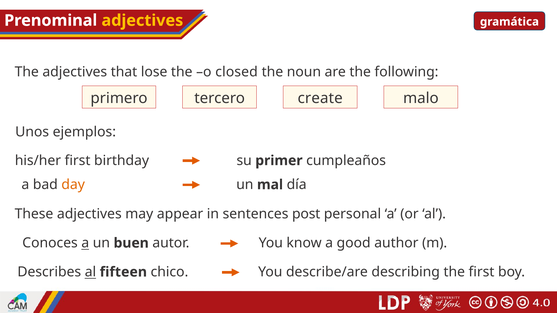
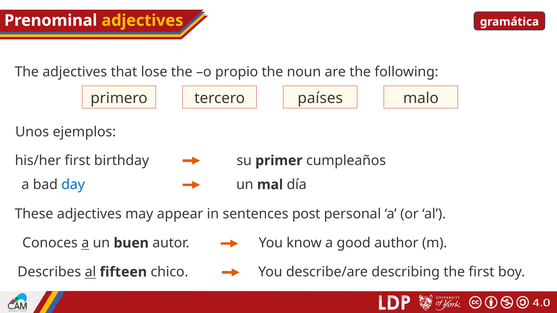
closed: closed -> propio (237, 72)
create: create -> países (320, 98)
day colour: orange -> blue (73, 185)
